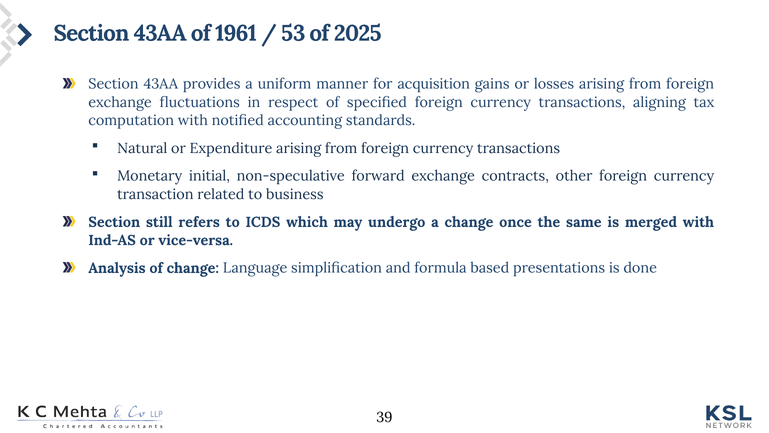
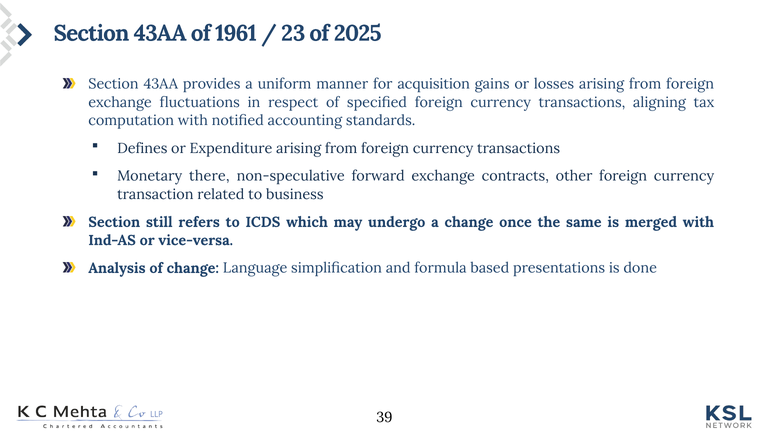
53: 53 -> 23 (293, 33)
Natural: Natural -> Defines (142, 148)
initial: initial -> there (209, 176)
